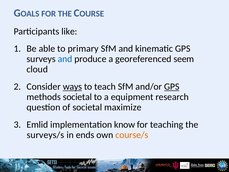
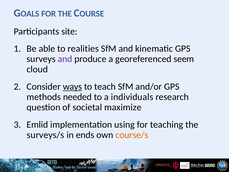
like: like -> site (69, 31)
primary: primary -> realities (83, 49)
and colour: blue -> purple (65, 59)
GPS underline: present -> none (172, 86)
methods societal: societal -> needed (77, 97)
equipment: equipment -> individuals (132, 97)
know: know -> using (125, 124)
